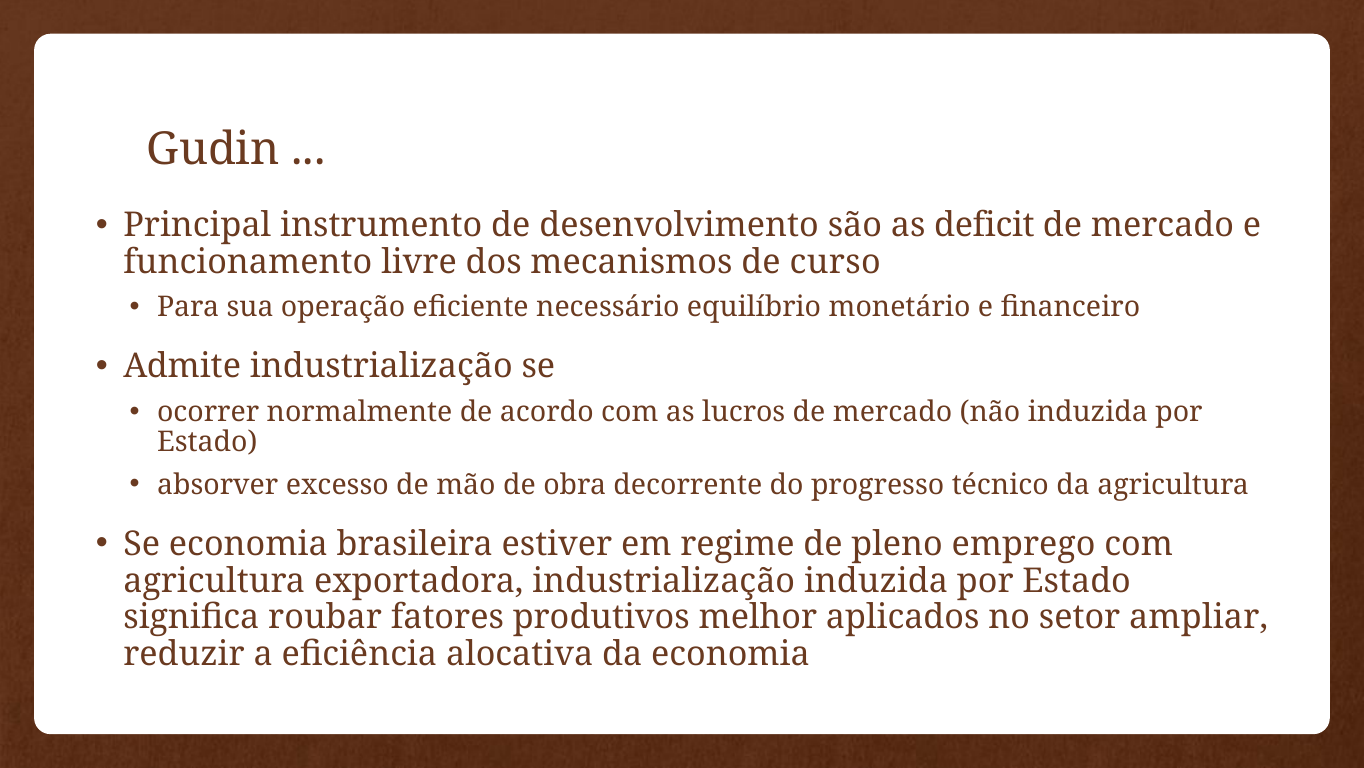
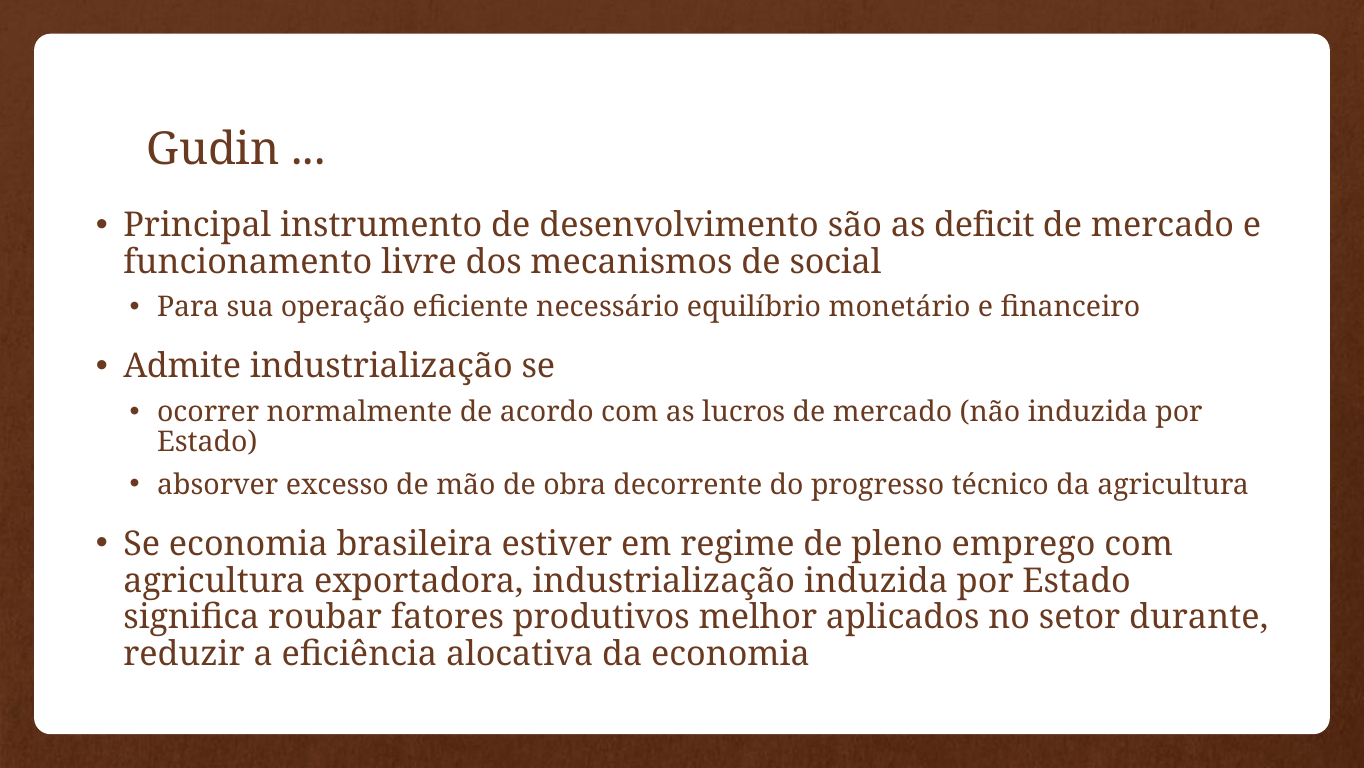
curso: curso -> social (835, 262)
ampliar: ampliar -> durante (1199, 617)
